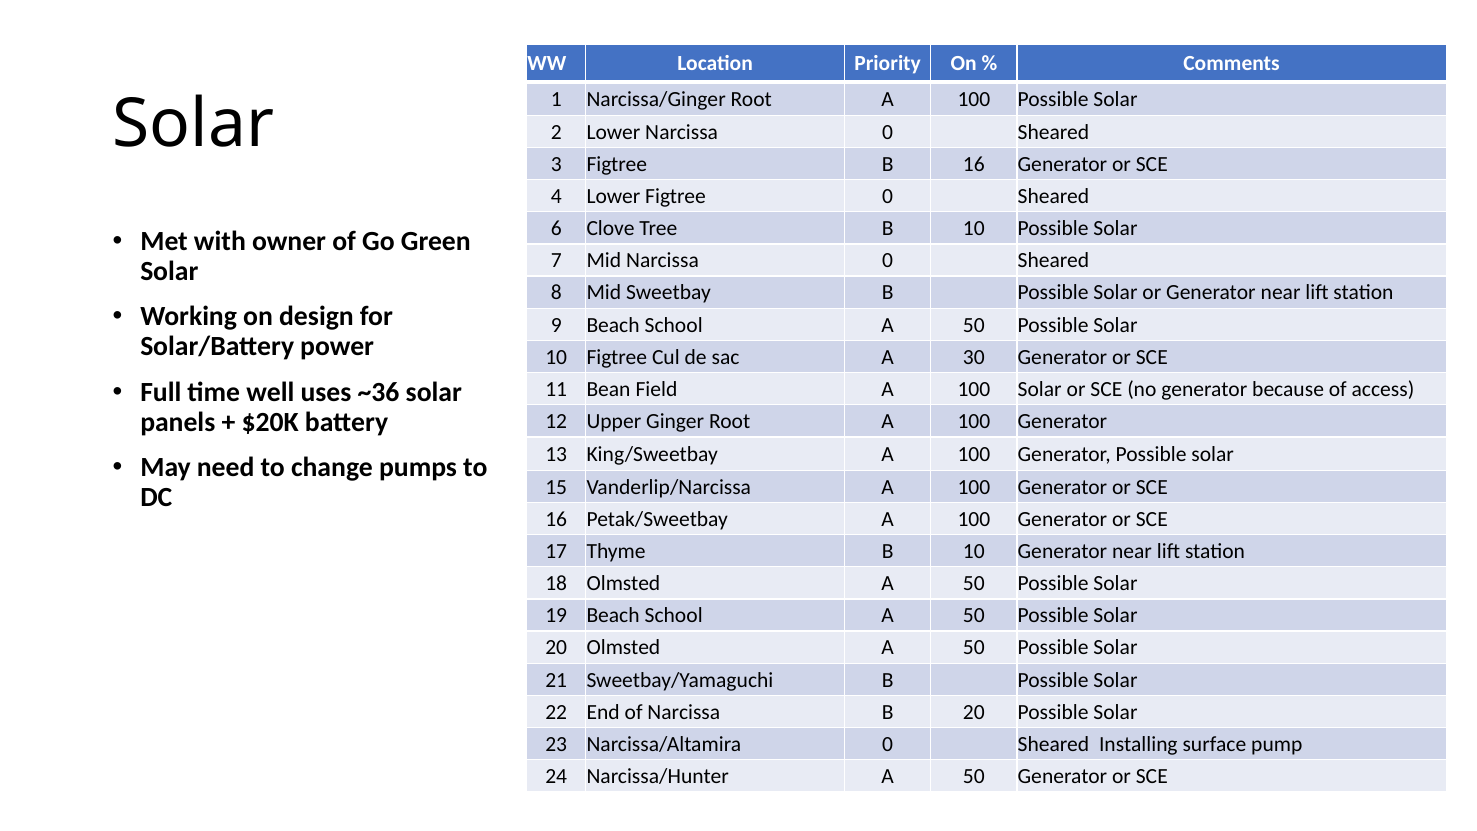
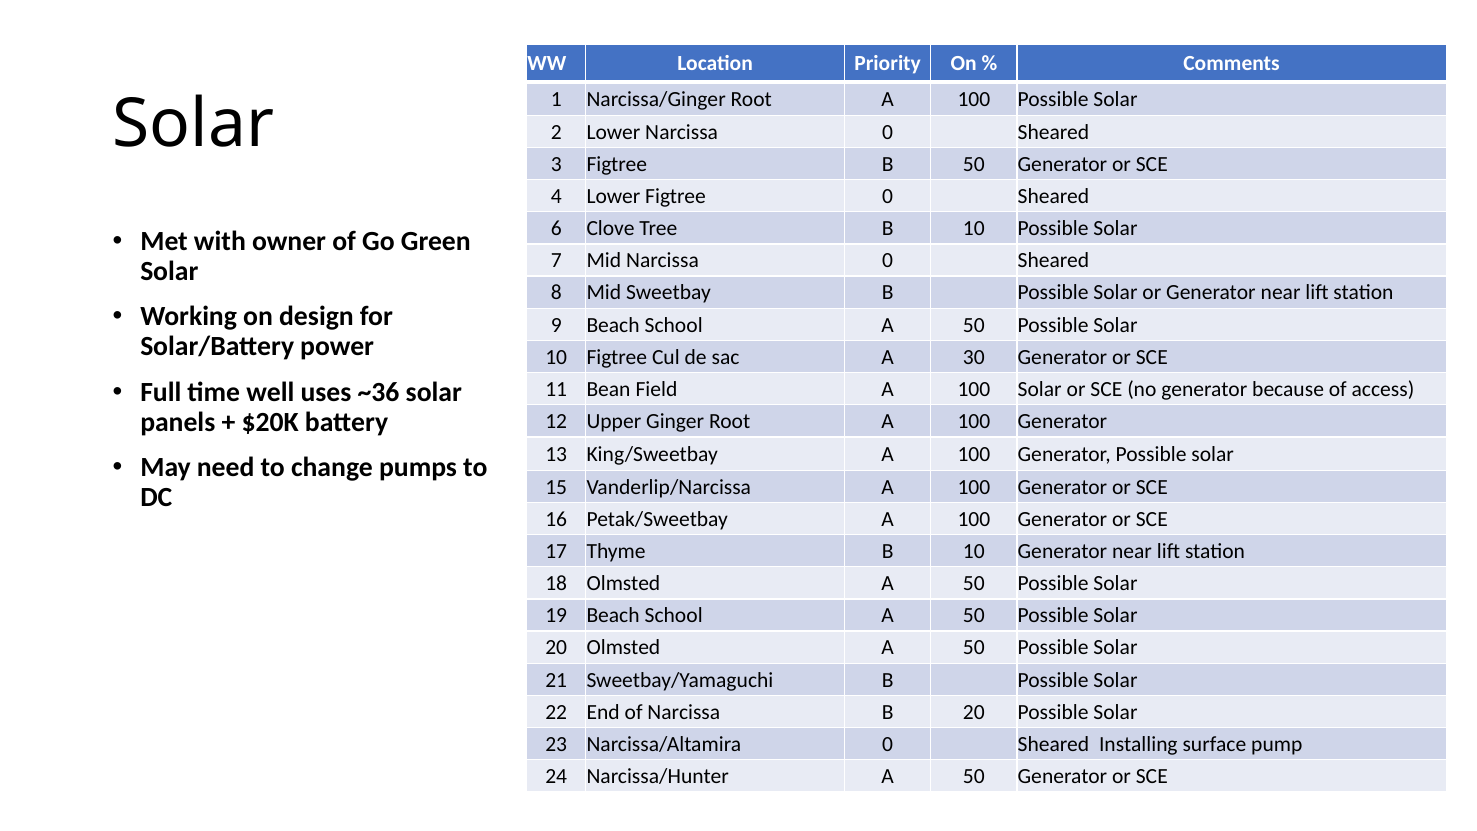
B 16: 16 -> 50 (974, 164)
